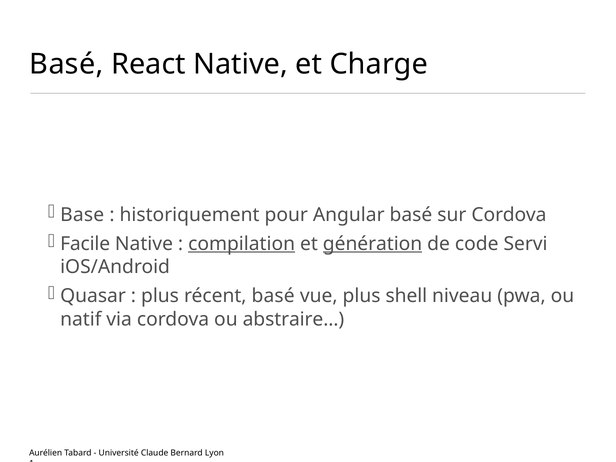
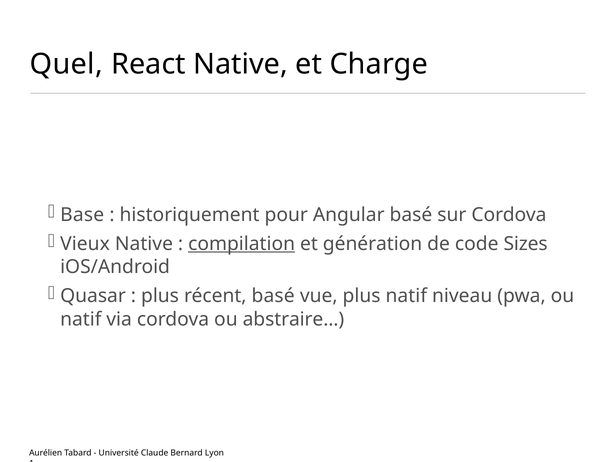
Basé: Basé -> Quel (66, 64)
Facile: Facile -> Vieux (85, 244)
génération underline: present -> none (373, 244)
Servi: Servi -> Sizes (526, 244)
plus shell: shell -> natif (406, 296)
